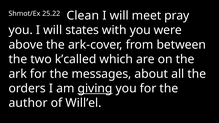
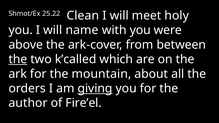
pray: pray -> holy (177, 16)
states: states -> name (82, 30)
the underline: none -> present (18, 59)
messages: messages -> mountain (101, 74)
Will’el: Will’el -> Fire’el (84, 103)
